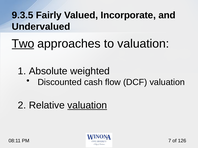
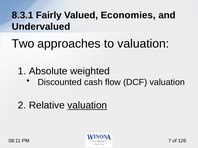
9.3.5: 9.3.5 -> 8.3.1 (23, 15)
Incorporate: Incorporate -> Economies (128, 15)
Two underline: present -> none (23, 44)
